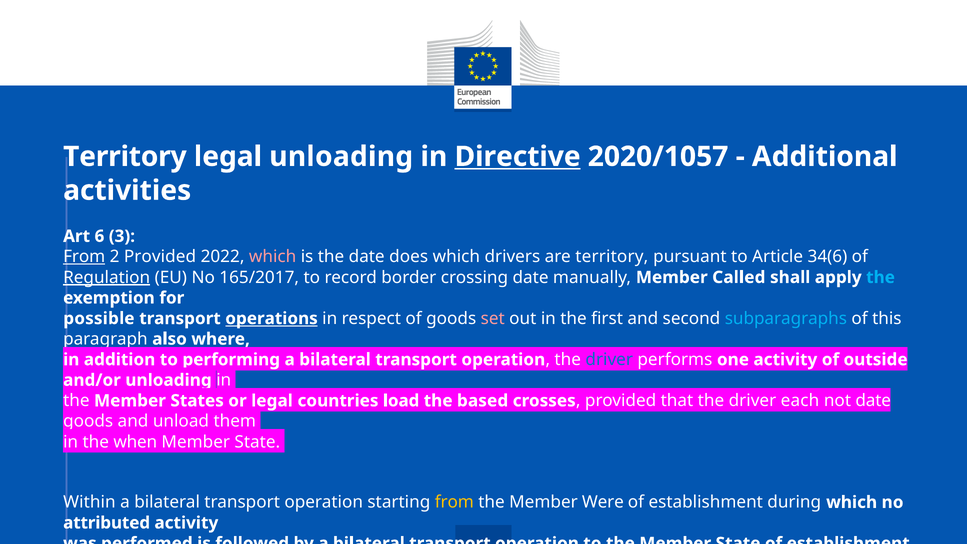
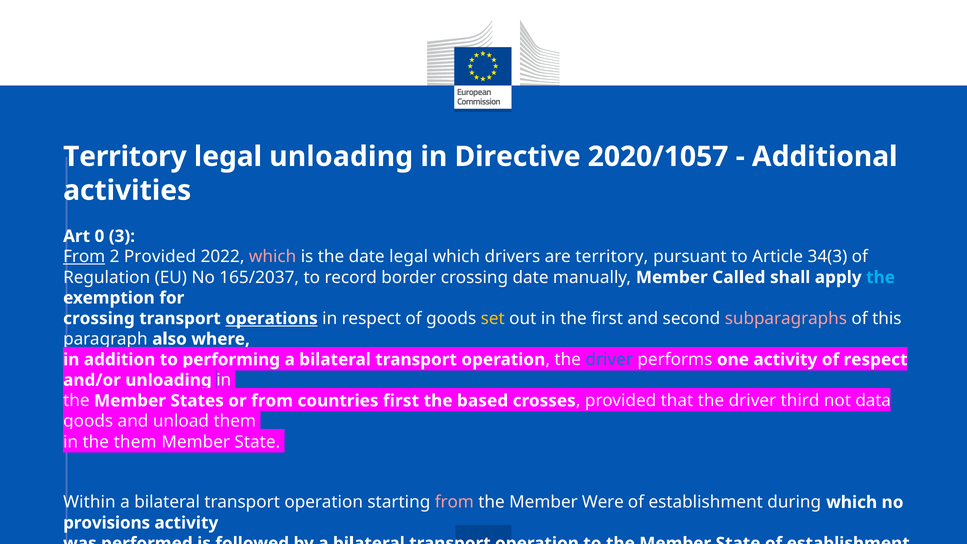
Directive underline: present -> none (518, 157)
6: 6 -> 0 (99, 236)
date does: does -> legal (409, 257)
34(6: 34(6 -> 34(3 (827, 257)
Regulation underline: present -> none (107, 277)
165/2017: 165/2017 -> 165/2037 (259, 277)
possible: possible -> crossing (99, 318)
set colour: pink -> yellow (493, 318)
subparagraphs colour: light blue -> pink (786, 318)
of outside: outside -> respect (876, 360)
legal: legal -> from (272, 401)
countries load: load -> first (401, 401)
driver each: each -> third (800, 401)
not date: date -> data (873, 401)
the when: when -> them (135, 442)
from colour: yellow -> pink (454, 502)
attributed: attributed -> provisions (107, 523)
